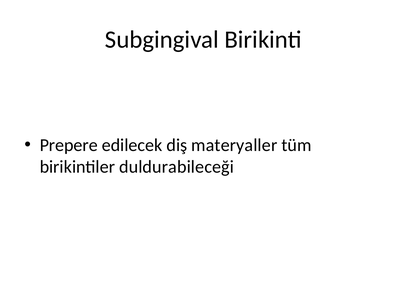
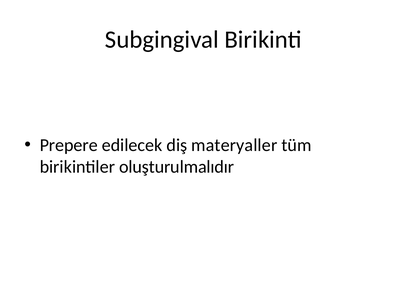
duldurabileceği: duldurabileceği -> oluşturulmalıdır (177, 167)
